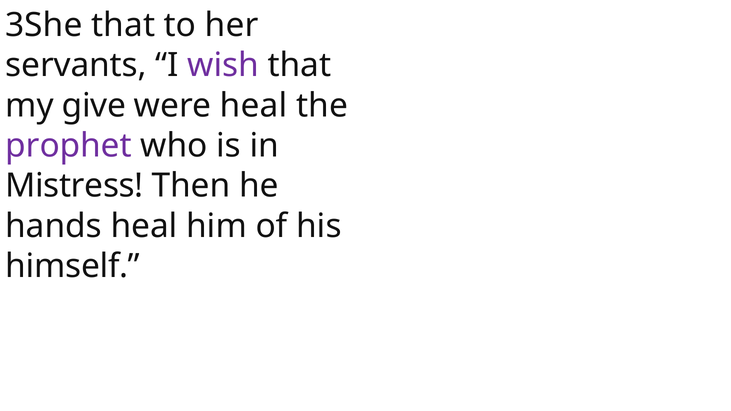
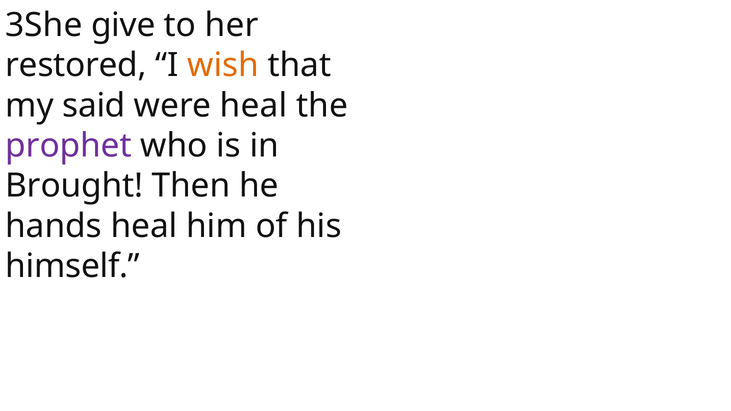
3She that: that -> give (123, 25)
servants: servants -> restored (76, 65)
wish colour: purple -> orange (223, 65)
give: give -> said (94, 106)
Mistress: Mistress -> Brought (74, 186)
